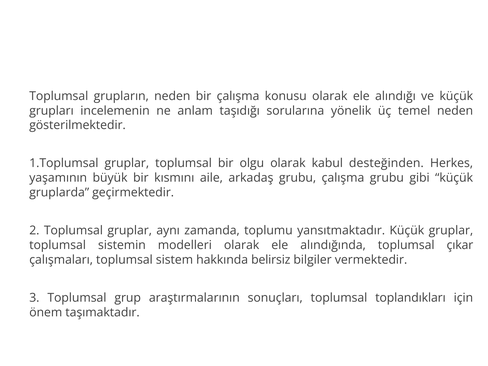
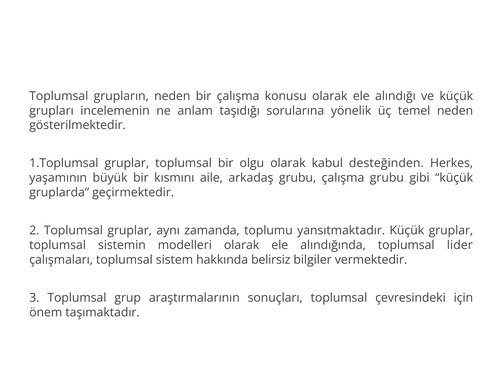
çıkar: çıkar -> lider (460, 245)
toplandıkları: toplandıkları -> çevresindeki (410, 298)
